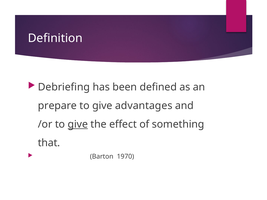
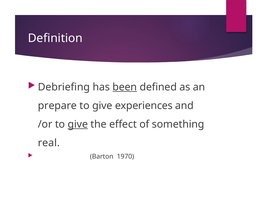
been underline: none -> present (125, 87)
advantages: advantages -> experiences (144, 106)
that: that -> real (49, 143)
